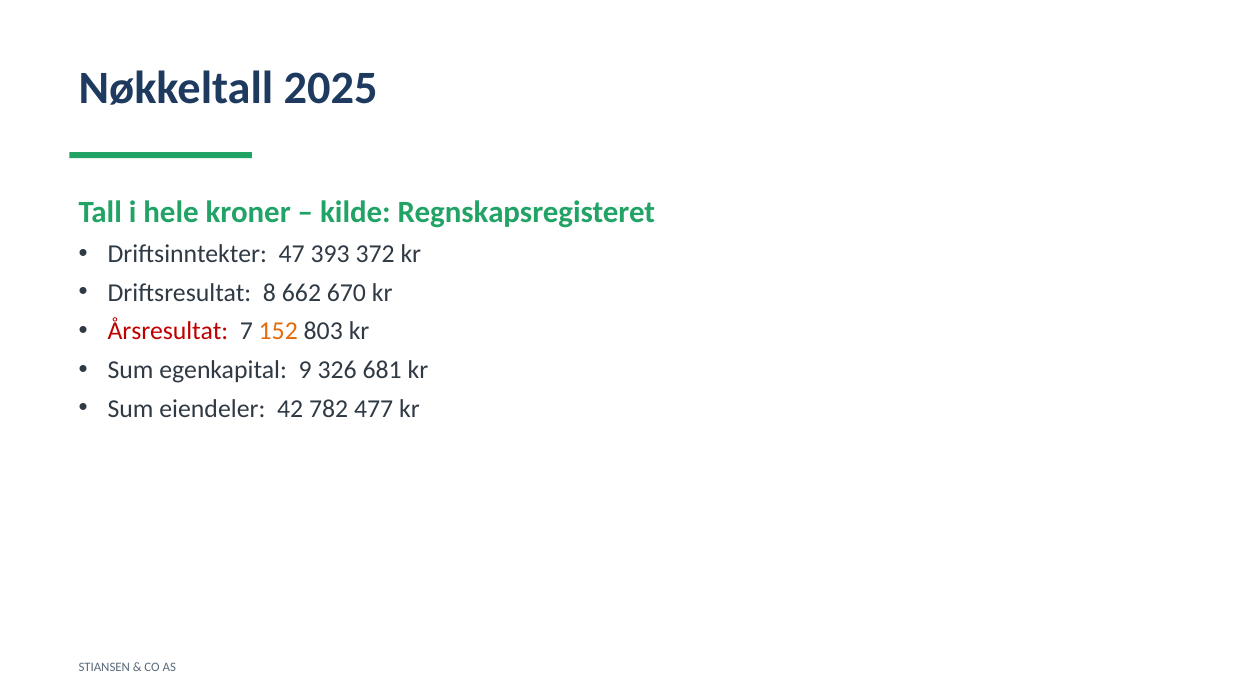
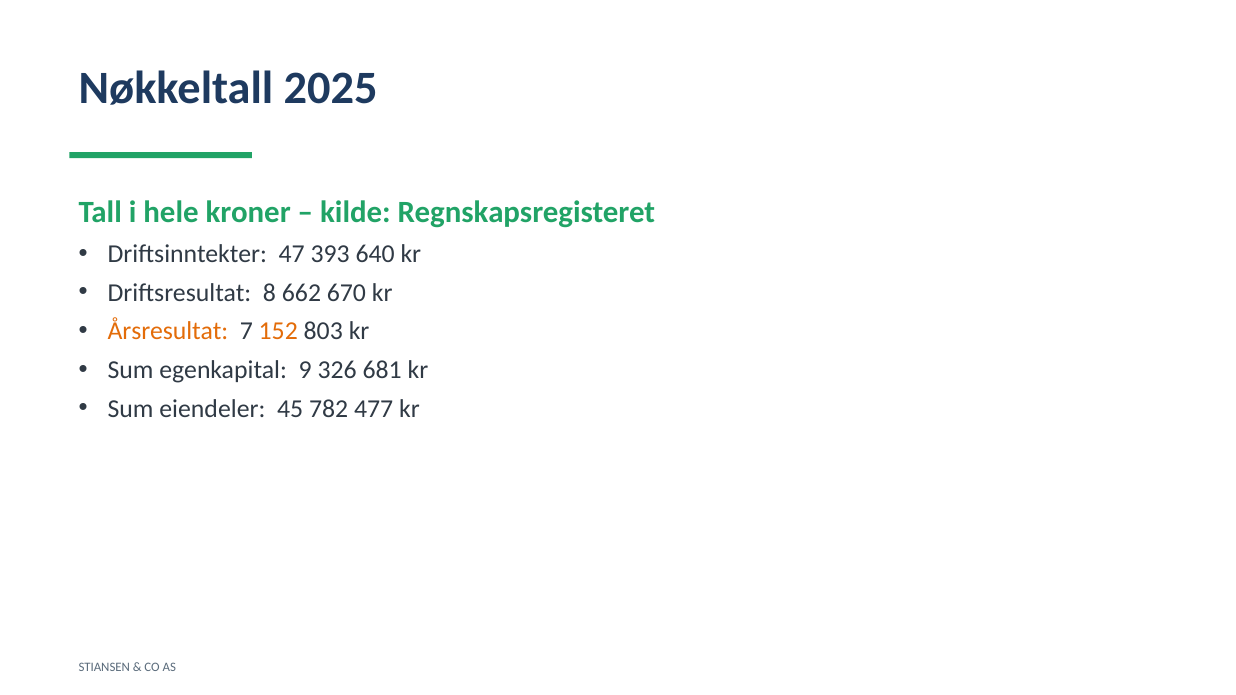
372: 372 -> 640 (375, 254)
Årsresultat colour: red -> orange (168, 331)
42: 42 -> 45 (290, 409)
